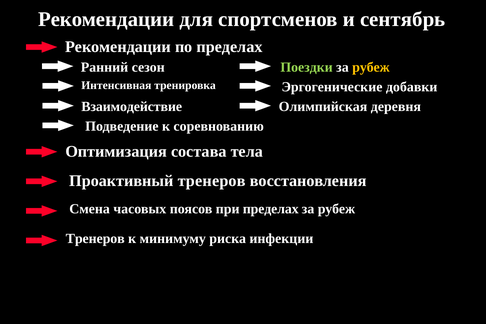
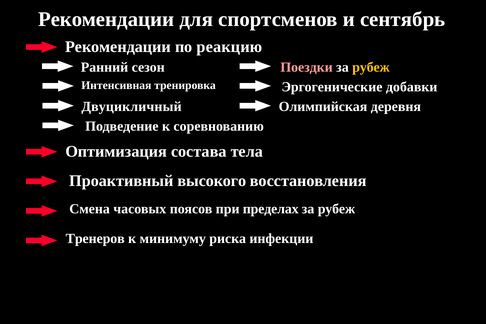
по пределах: пределах -> реакцию (229, 47)
Поездки colour: light green -> pink (307, 67)
Взаимодействие: Взаимодействие -> Двуцикличный (132, 107)
Проактивный тренеров: тренеров -> высокого (212, 181)
